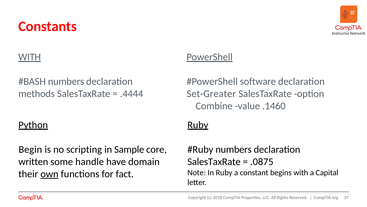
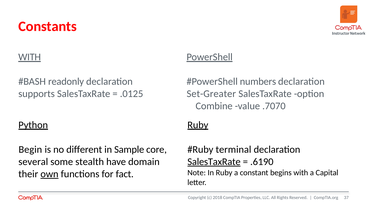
numbers: numbers -> readonly (66, 81)
software: software -> numbers (258, 81)
methods: methods -> supports (37, 94)
.4444: .4444 -> .0125 (132, 94)
.1460: .1460 -> .7070 (274, 106)
scripting: scripting -> different (84, 149)
numbers: numbers -> terminal (233, 149)
written: written -> several (33, 161)
handle: handle -> stealth (90, 161)
SalesTaxRate underline: none -> present (214, 161)
.0875: .0875 -> .6190 (262, 161)
